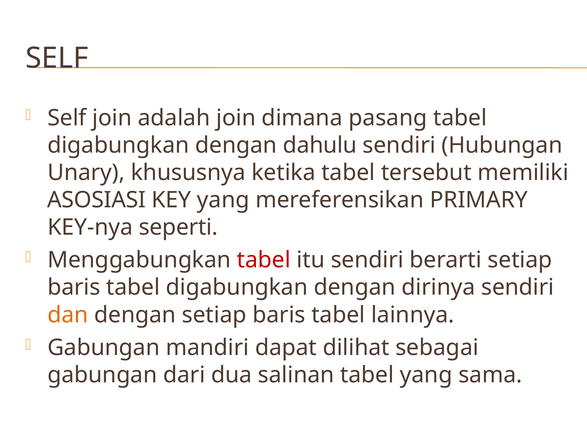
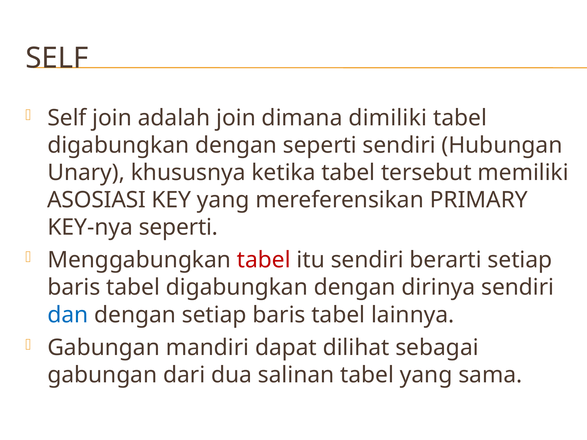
pasang: pasang -> dimiliki (388, 118)
dengan dahulu: dahulu -> seperti (320, 145)
dan colour: orange -> blue (68, 315)
